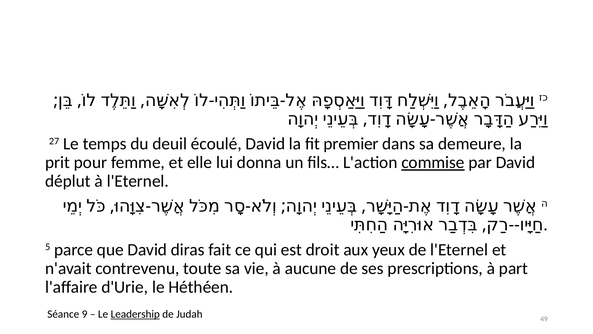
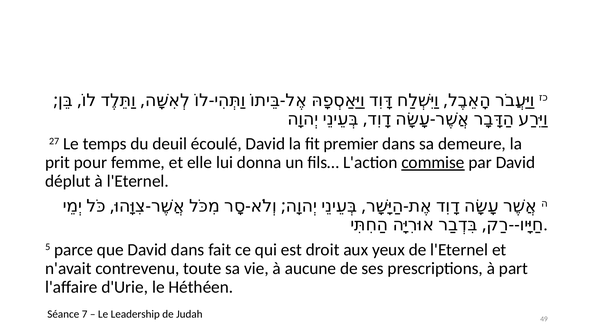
David diras: diras -> dans (188, 249)
9: 9 -> 7 (85, 314)
Leadership underline: present -> none (135, 314)
